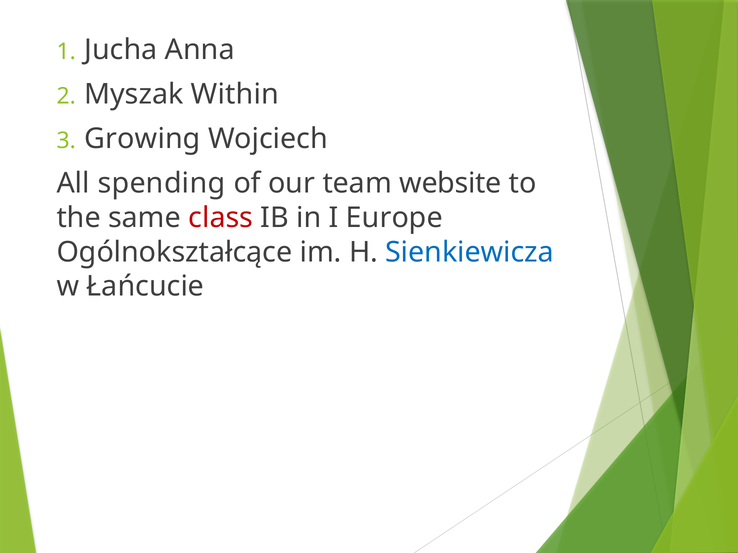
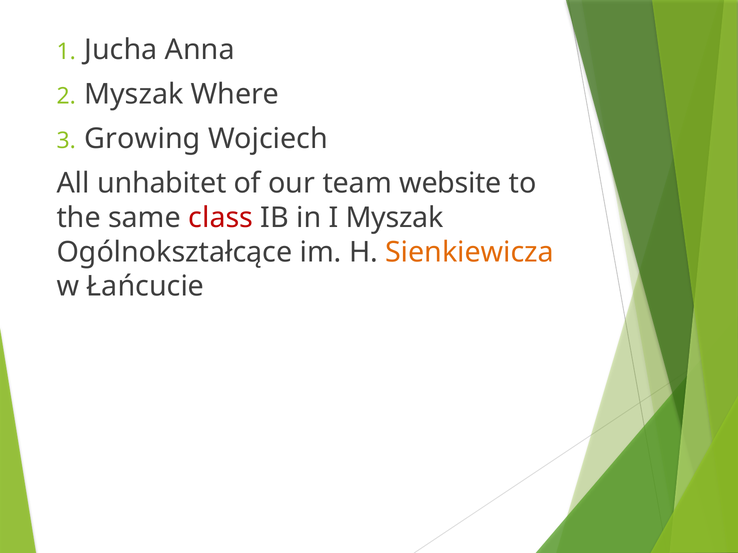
Within: Within -> Where (235, 94)
spending: spending -> unhabitet (162, 184)
I Europe: Europe -> Myszak (394, 218)
Sienkiewicza colour: blue -> orange (470, 252)
